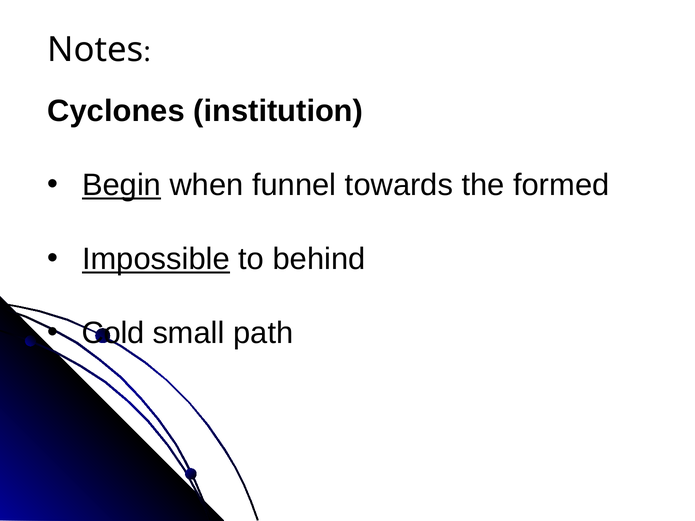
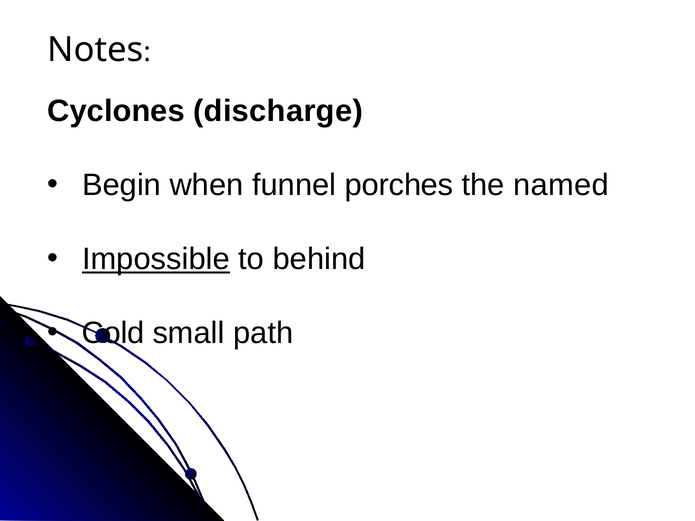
institution: institution -> discharge (278, 111)
Begin underline: present -> none (122, 185)
towards: towards -> porches (399, 185)
formed: formed -> named (561, 185)
